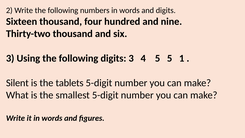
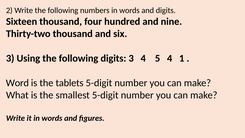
5 5: 5 -> 4 (170, 58)
Silent: Silent -> Word (17, 83)
